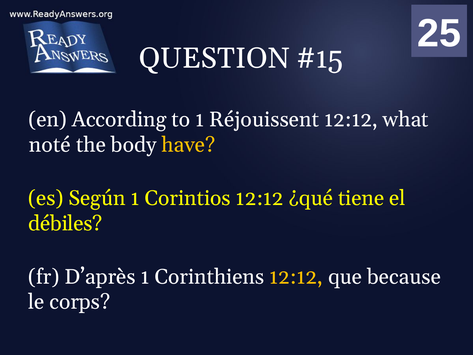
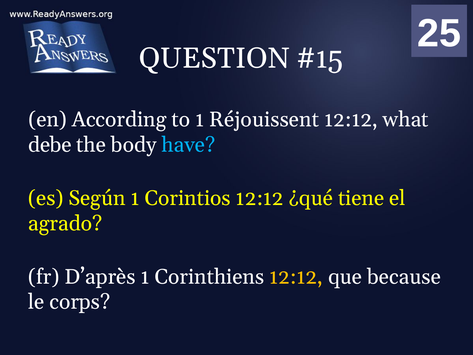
noté: noté -> debe (50, 145)
have colour: yellow -> light blue (188, 145)
débiles: débiles -> agrado (65, 223)
